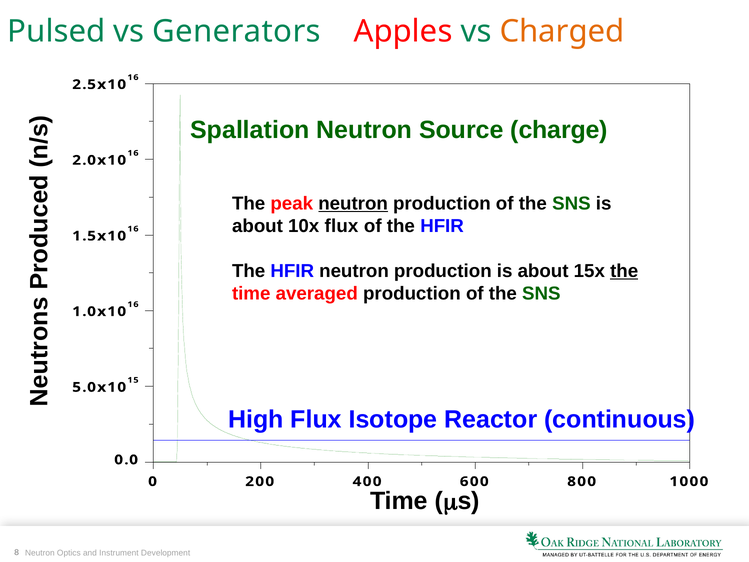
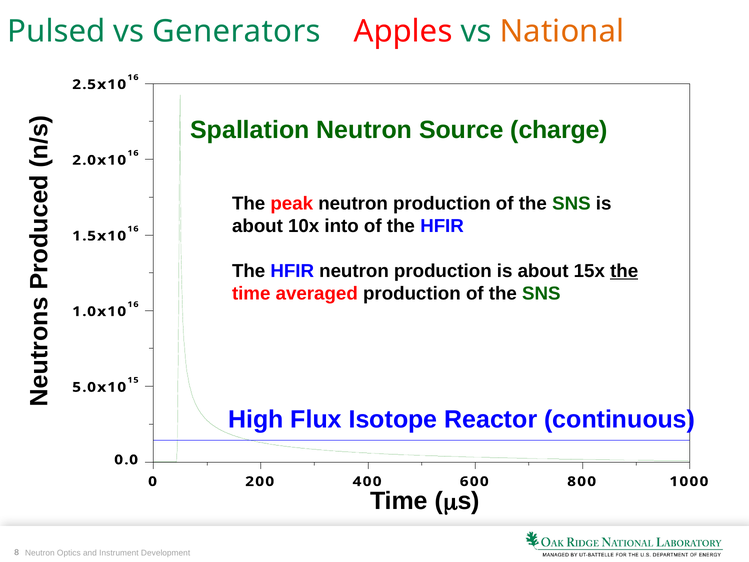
Charged: Charged -> National (562, 31)
neutron underline: present -> none (353, 203)
10x flux: flux -> into (342, 226)
